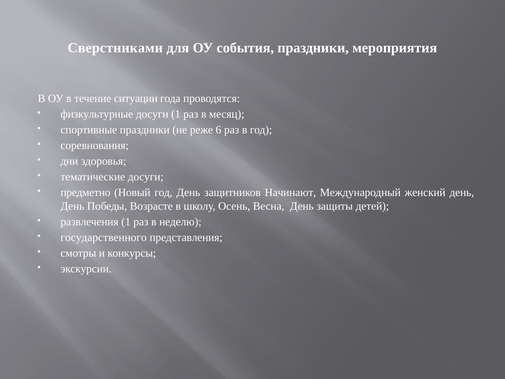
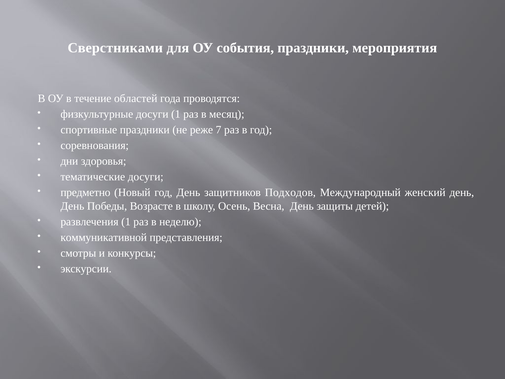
ситуации: ситуации -> областей (136, 98)
6: 6 -> 7 (219, 130)
Начинают: Начинают -> Подходов (290, 192)
государственного: государственного -> коммуникативной (104, 237)
